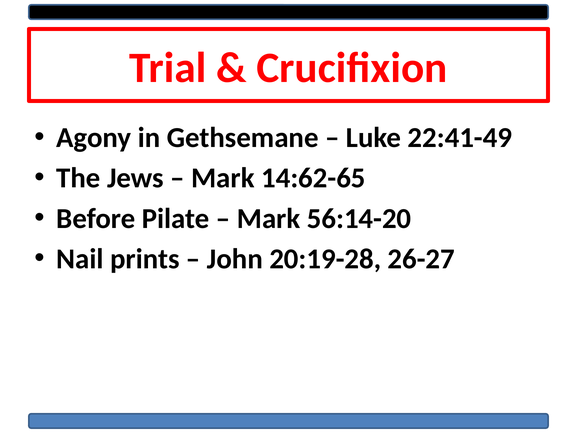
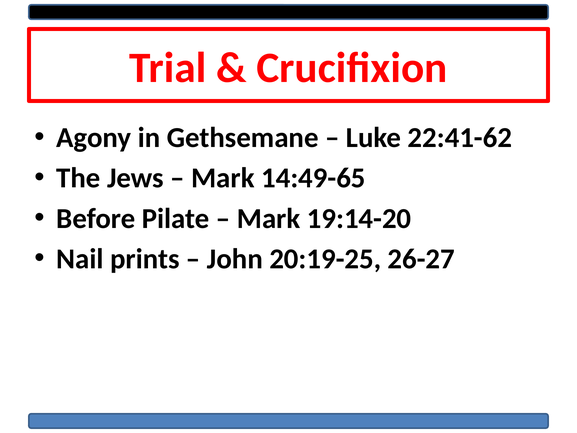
22:41-49: 22:41-49 -> 22:41-62 (460, 138)
14:62-65: 14:62-65 -> 14:49-65 (313, 178)
56:14-20: 56:14-20 -> 19:14-20 (359, 218)
20:19-28: 20:19-28 -> 20:19-25 (325, 259)
